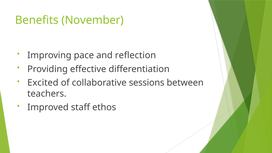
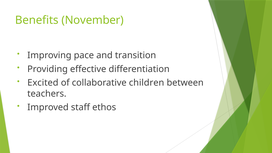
reflection: reflection -> transition (136, 55)
sessions: sessions -> children (147, 83)
